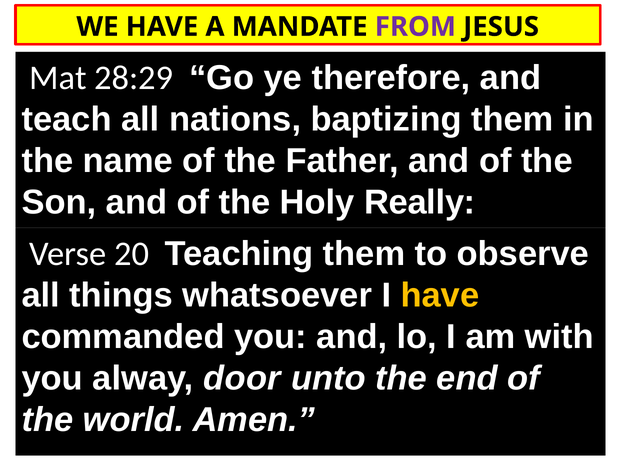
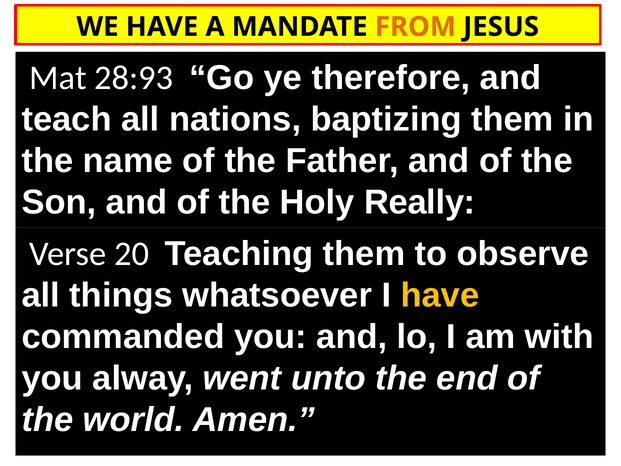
FROM colour: purple -> orange (415, 27)
28:29: 28:29 -> 28:93 (134, 78)
door: door -> went (242, 378)
